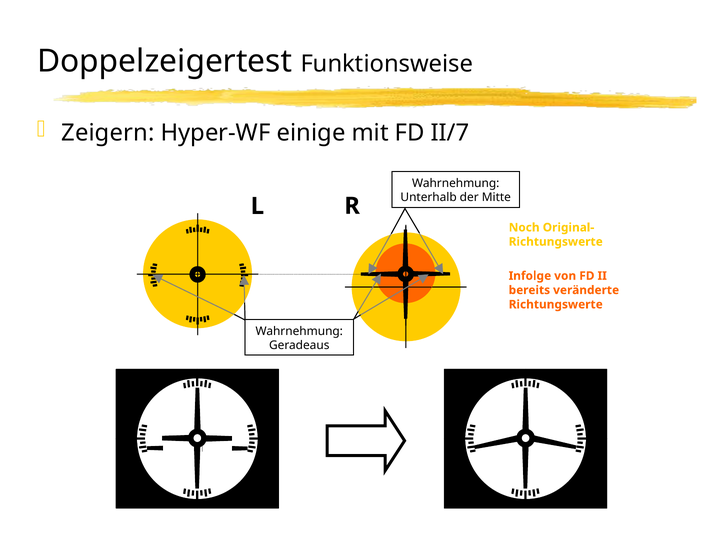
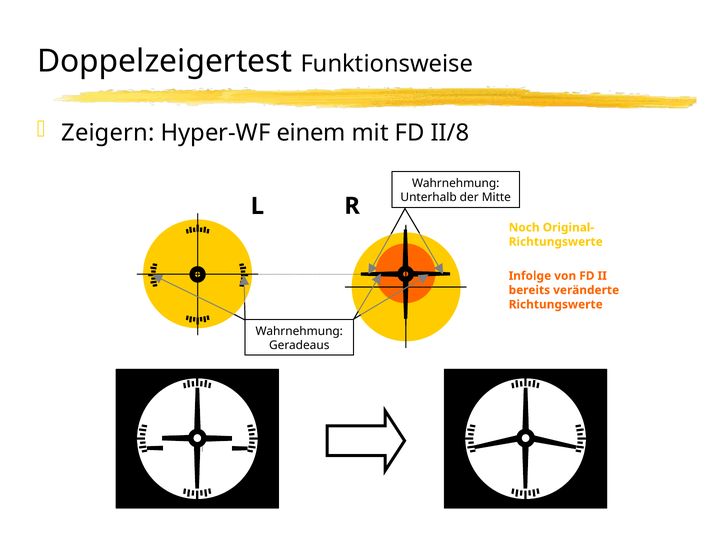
einige: einige -> einem (311, 133)
II/7: II/7 -> II/8 (450, 133)
